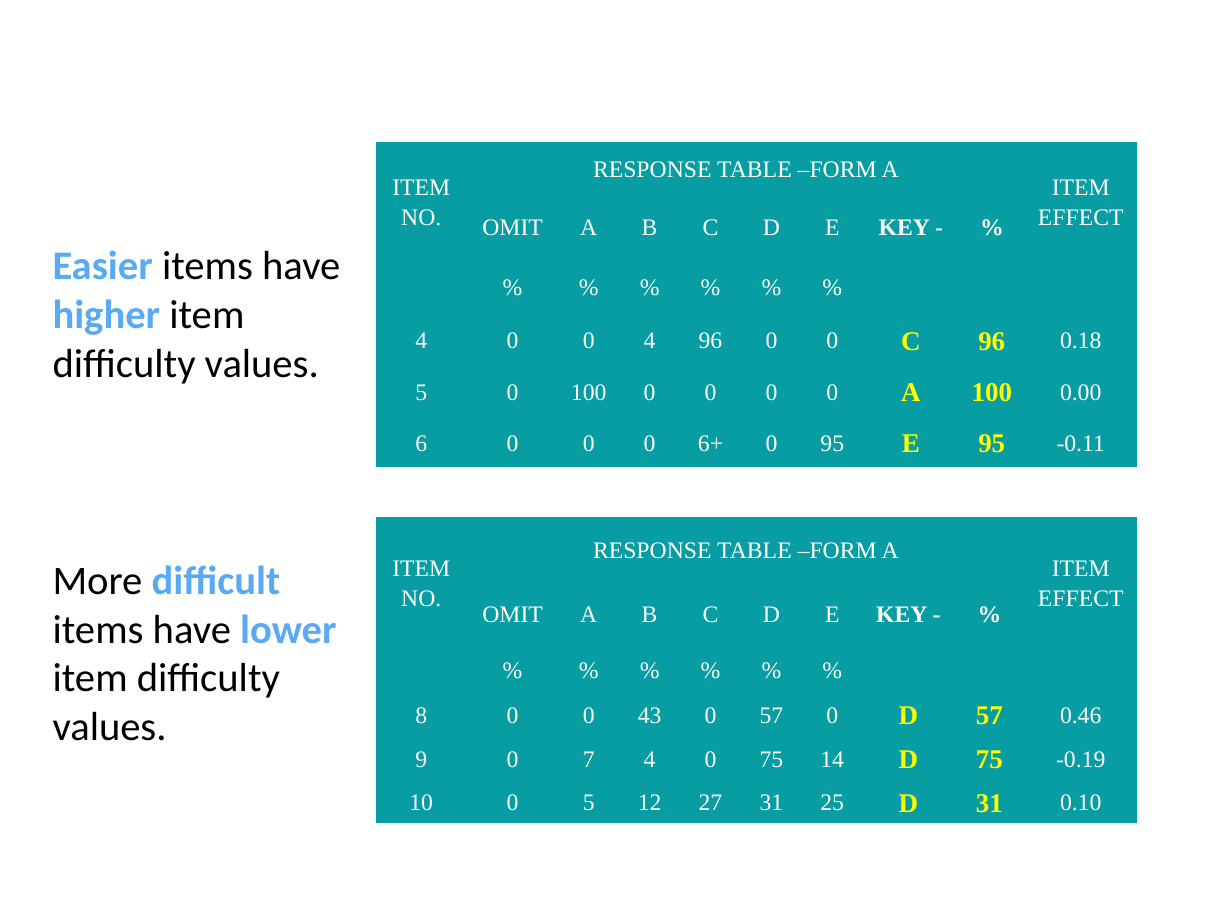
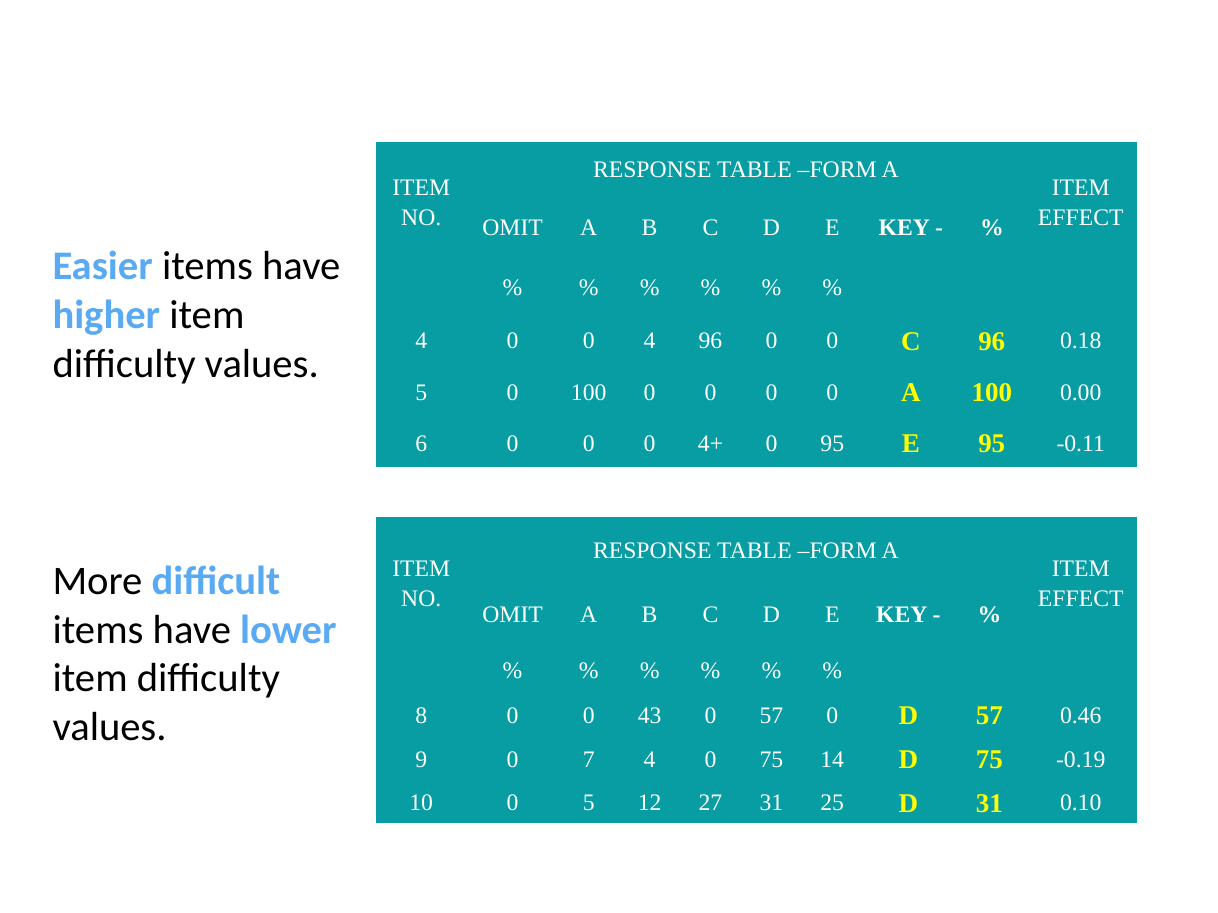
6+: 6+ -> 4+ (711, 444)
